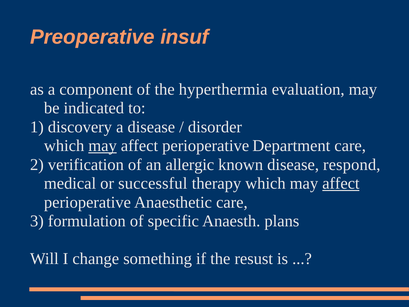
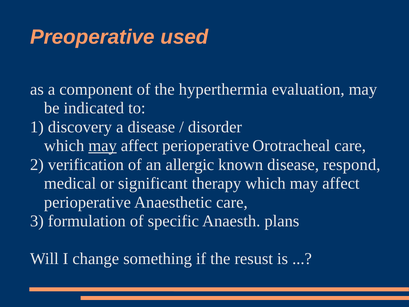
insuf: insuf -> used (184, 37)
Department: Department -> Orotracheal (291, 146)
successful: successful -> significant (153, 183)
affect underline: present -> none (341, 183)
